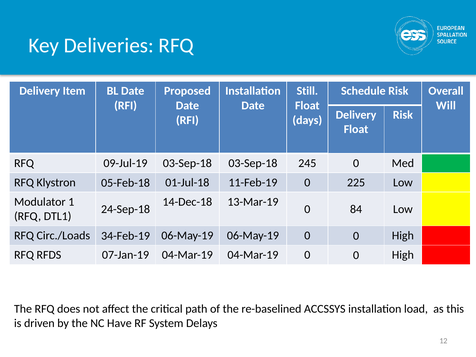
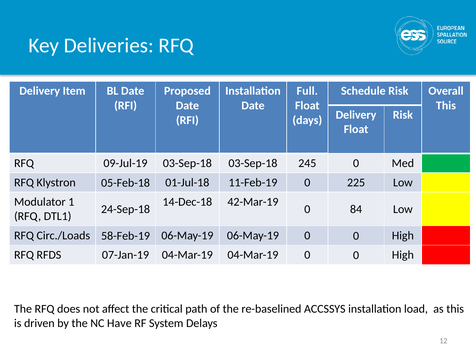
Still: Still -> Full (307, 91)
Will: Will -> This (446, 106)
13-Mar-19: 13-Mar-19 -> 42-Mar-19 (253, 202)
34-Feb-19: 34-Feb-19 -> 58-Feb-19 (126, 236)
